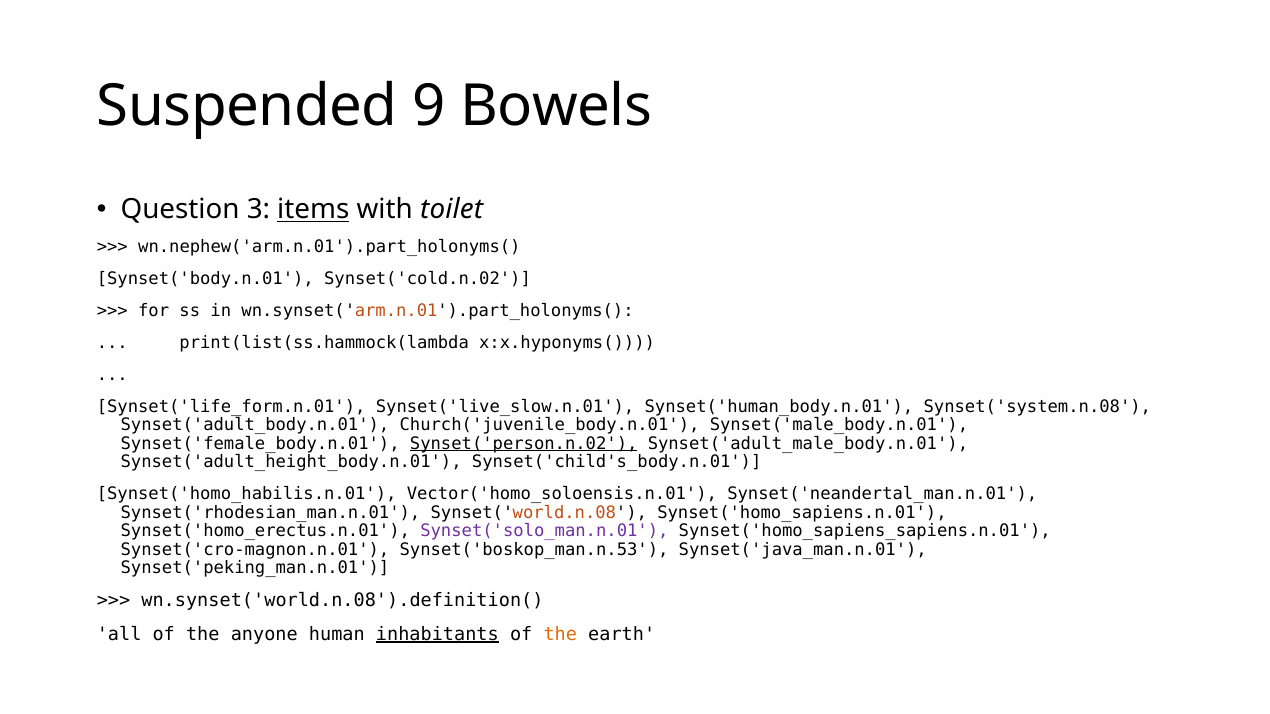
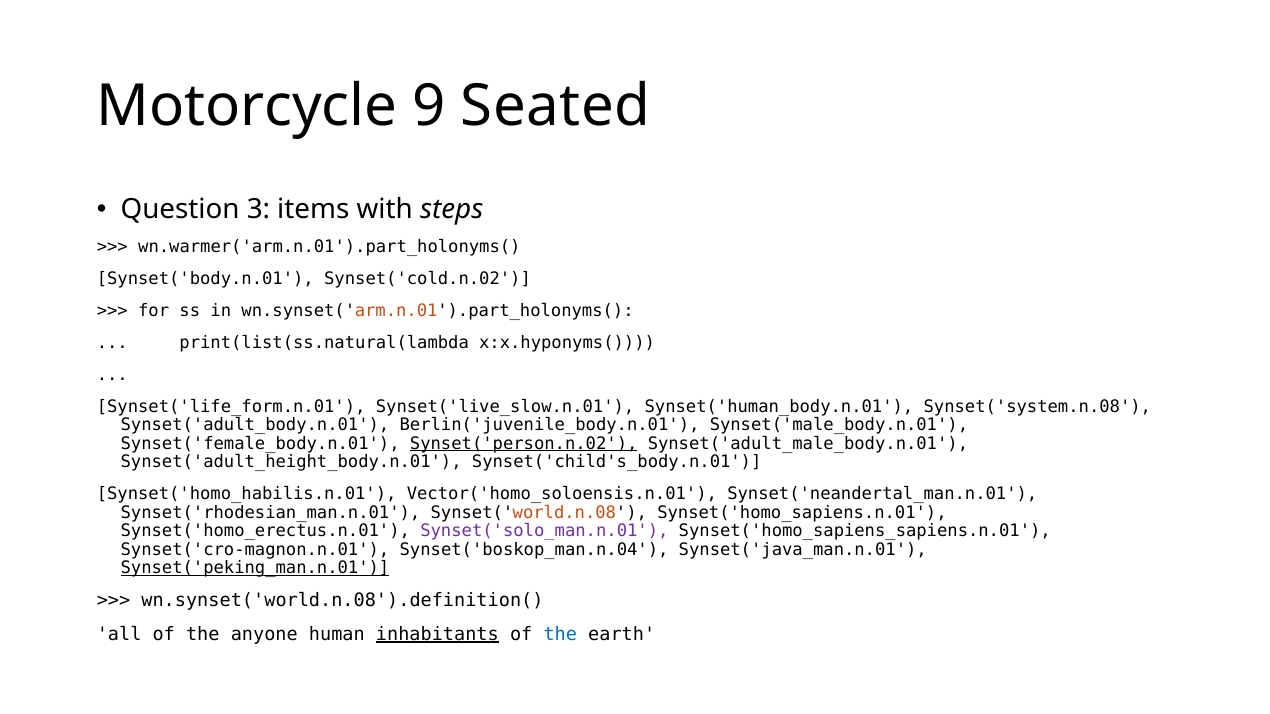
Suspended: Suspended -> Motorcycle (247, 107)
Bowels: Bowels -> Seated (556, 107)
items underline: present -> none (313, 210)
toilet: toilet -> steps (452, 210)
wn.nephew('arm.n.01').part_holonyms(: wn.nephew('arm.n.01').part_holonyms( -> wn.warmer('arm.n.01').part_holonyms( (329, 247)
print(list(ss.hammock(lambda: print(list(ss.hammock(lambda -> print(list(ss.natural(lambda (324, 343)
Church('juvenile_body.n.01: Church('juvenile_body.n.01 -> Berlin('juvenile_body.n.01 (550, 425)
Synset('boskop_man.n.53: Synset('boskop_man.n.53 -> Synset('boskop_man.n.04 (534, 550)
Synset('peking_man.n.01 underline: none -> present (255, 569)
the colour: orange -> blue (560, 634)
